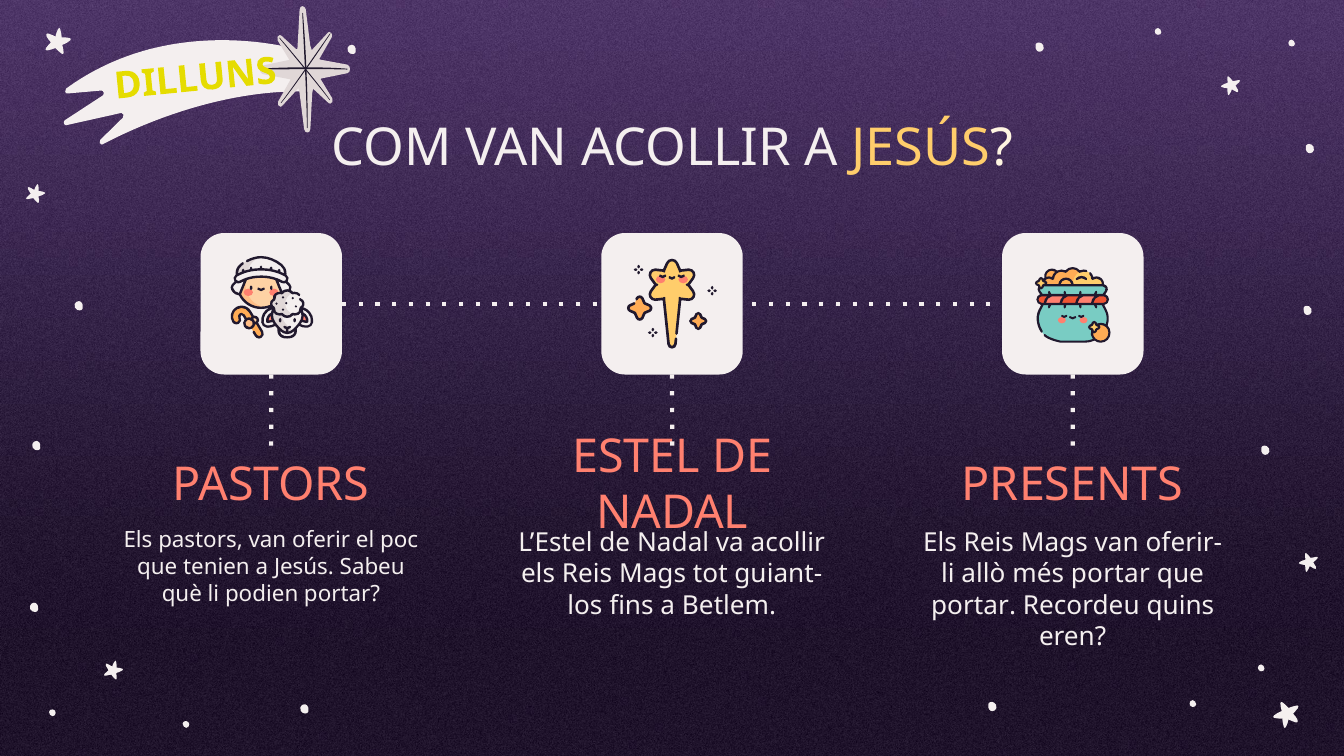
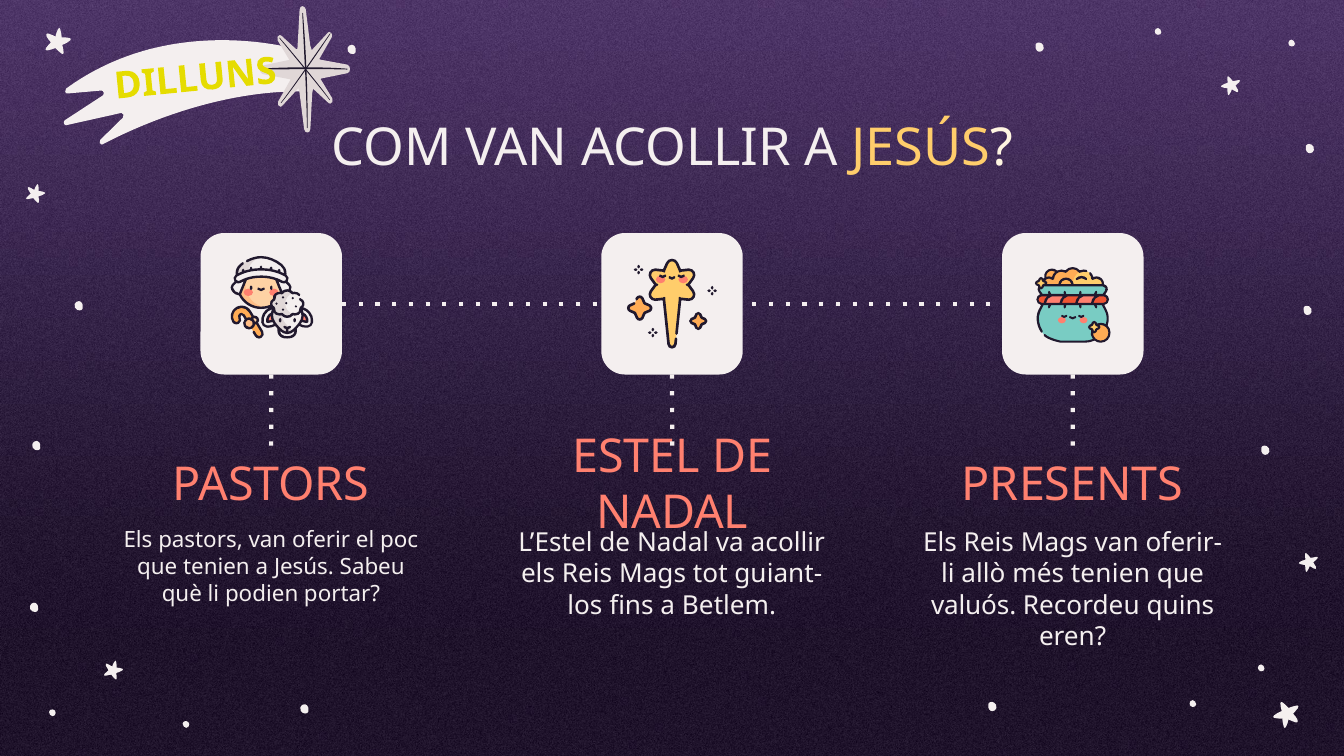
més portar: portar -> tenien (1110, 574)
portar: portar -> valuós (974, 606)
